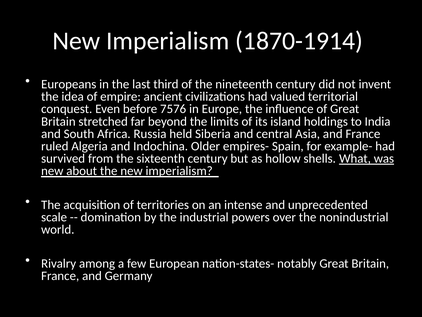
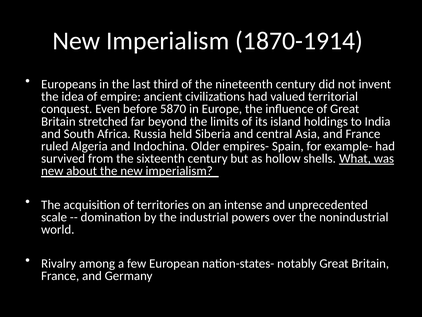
7576: 7576 -> 5870 (173, 109)
